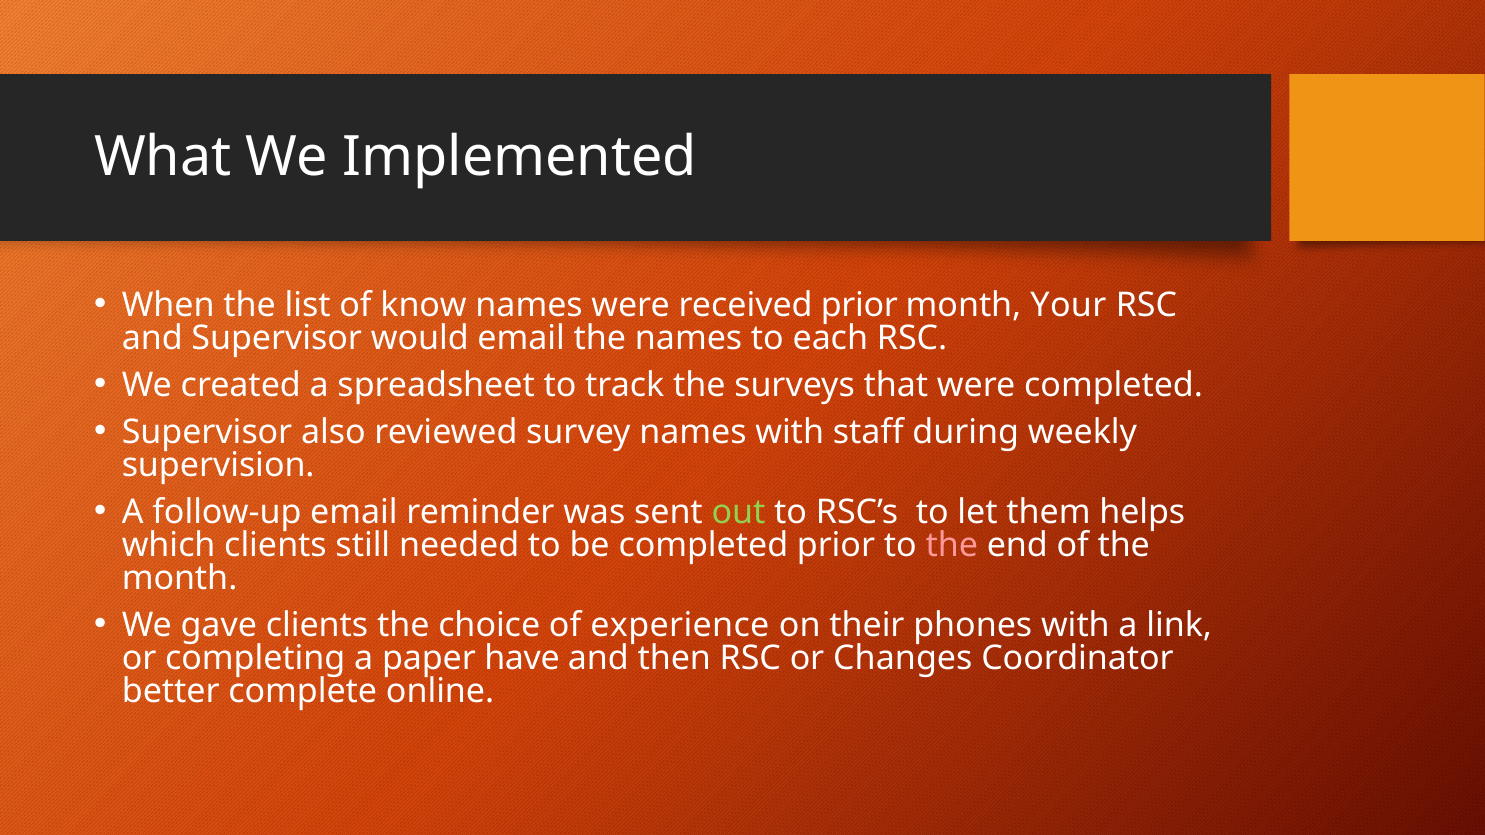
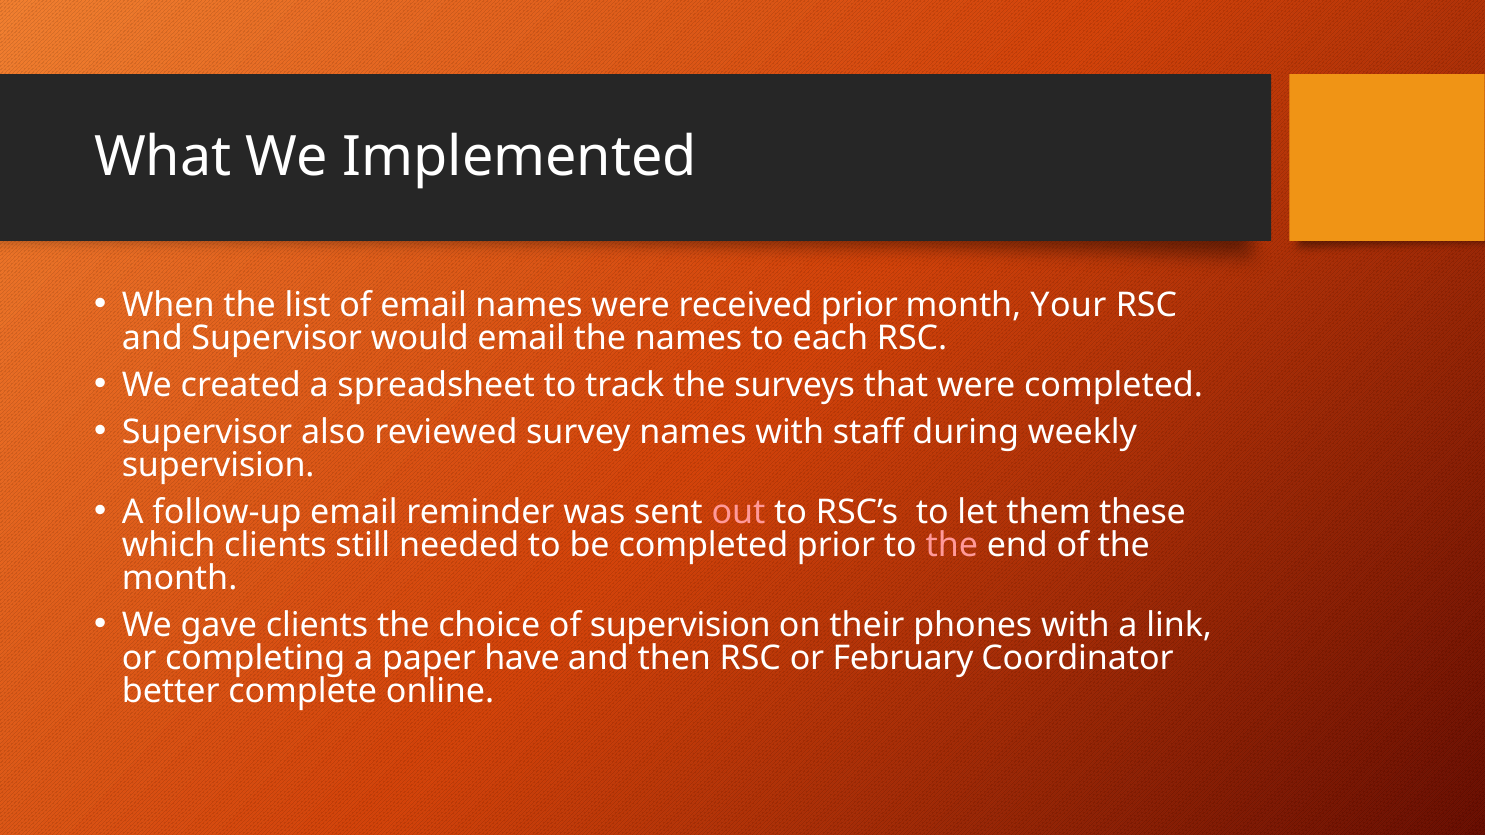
of know: know -> email (424, 305)
out colour: light green -> pink (739, 512)
helps: helps -> these (1142, 512)
of experience: experience -> supervision (680, 625)
Changes: Changes -> February (903, 659)
